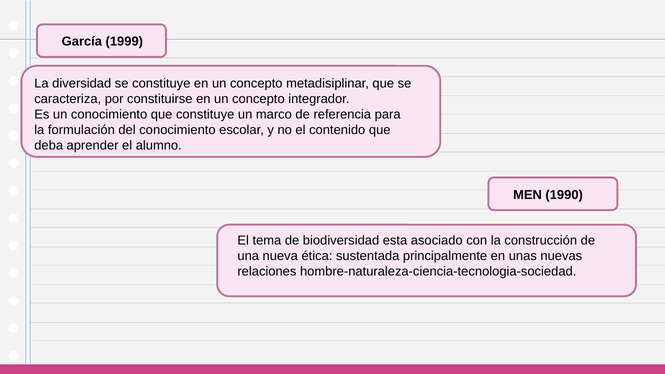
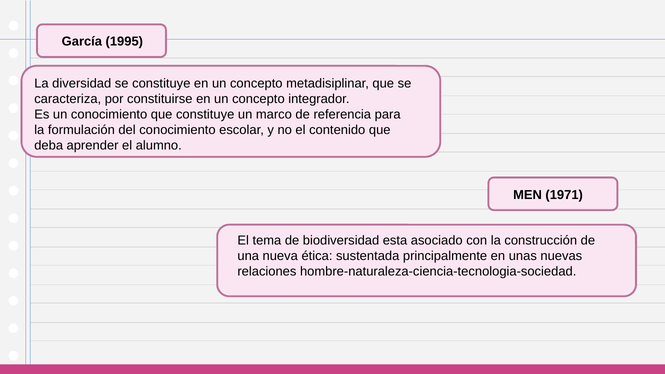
1999: 1999 -> 1995 (124, 41)
1990: 1990 -> 1971 (564, 195)
